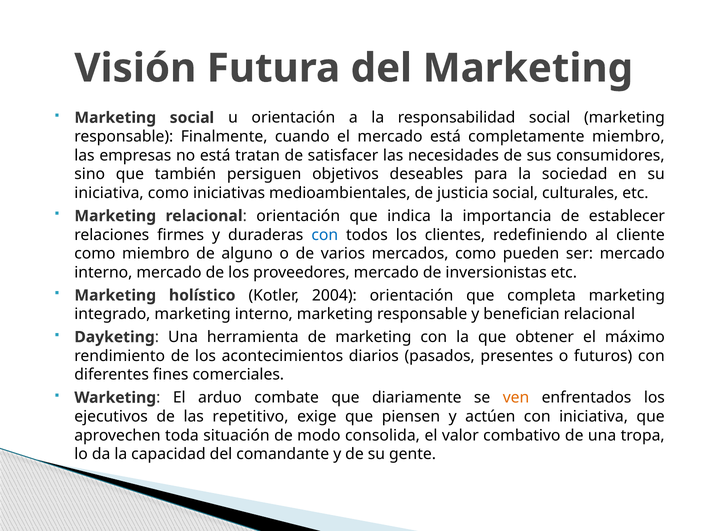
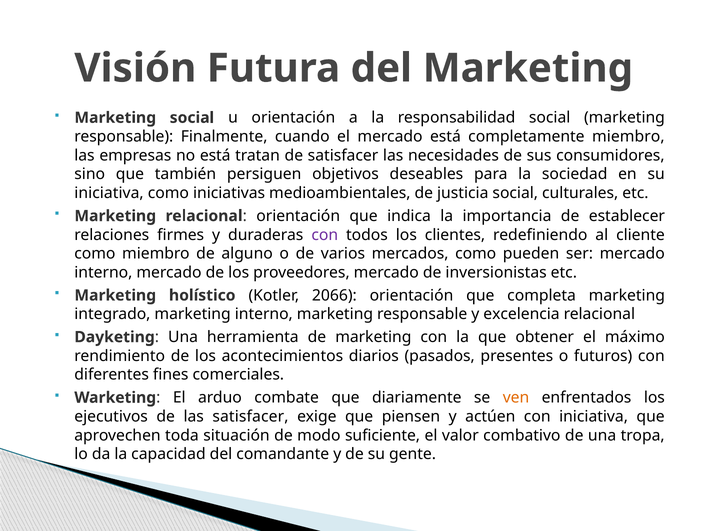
con colour: blue -> purple (325, 235)
2004: 2004 -> 2066 (334, 295)
benefician: benefician -> excelencia (522, 314)
las repetitivo: repetitivo -> satisfacer (250, 416)
consolida: consolida -> suficiente (383, 435)
